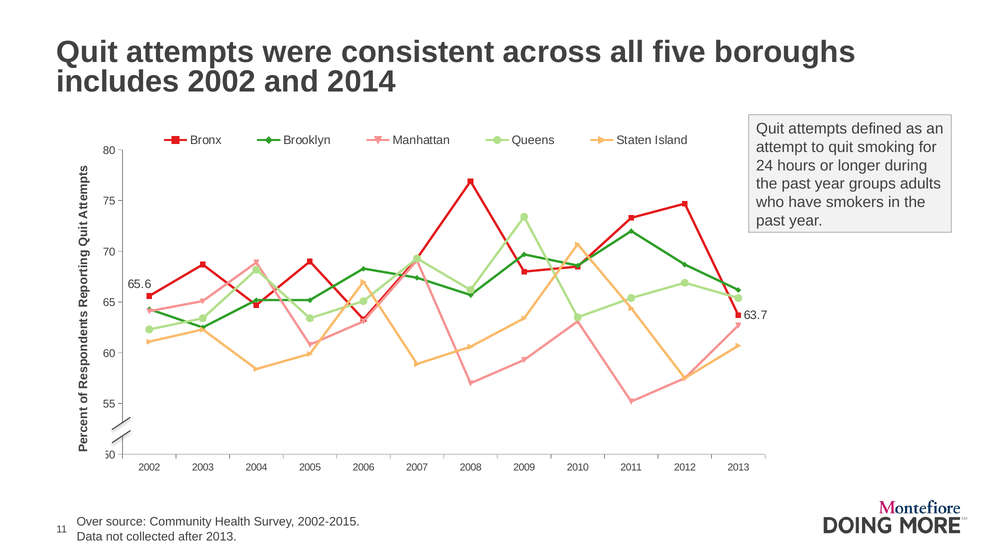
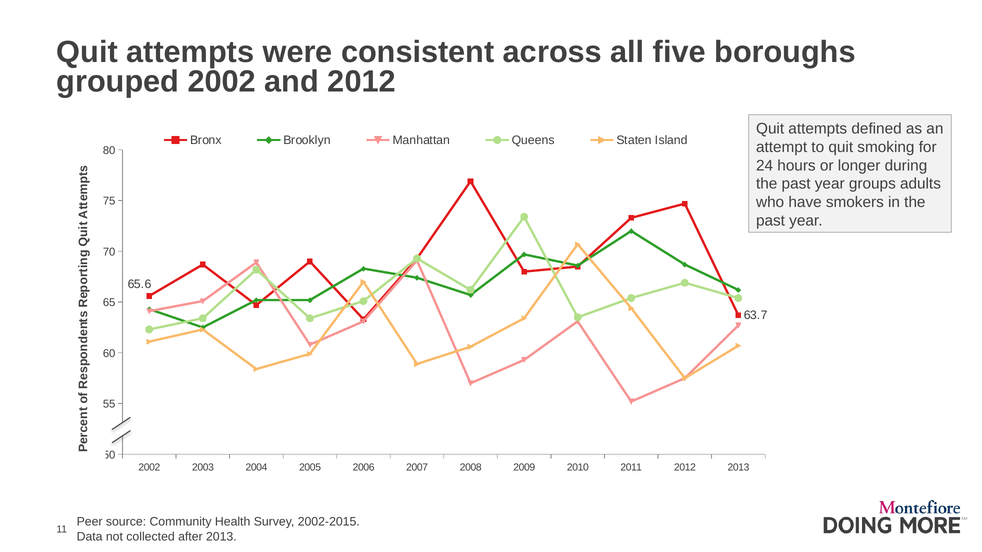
includes: includes -> grouped (118, 82)
and 2014: 2014 -> 2012 (362, 82)
Over: Over -> Peer (90, 522)
